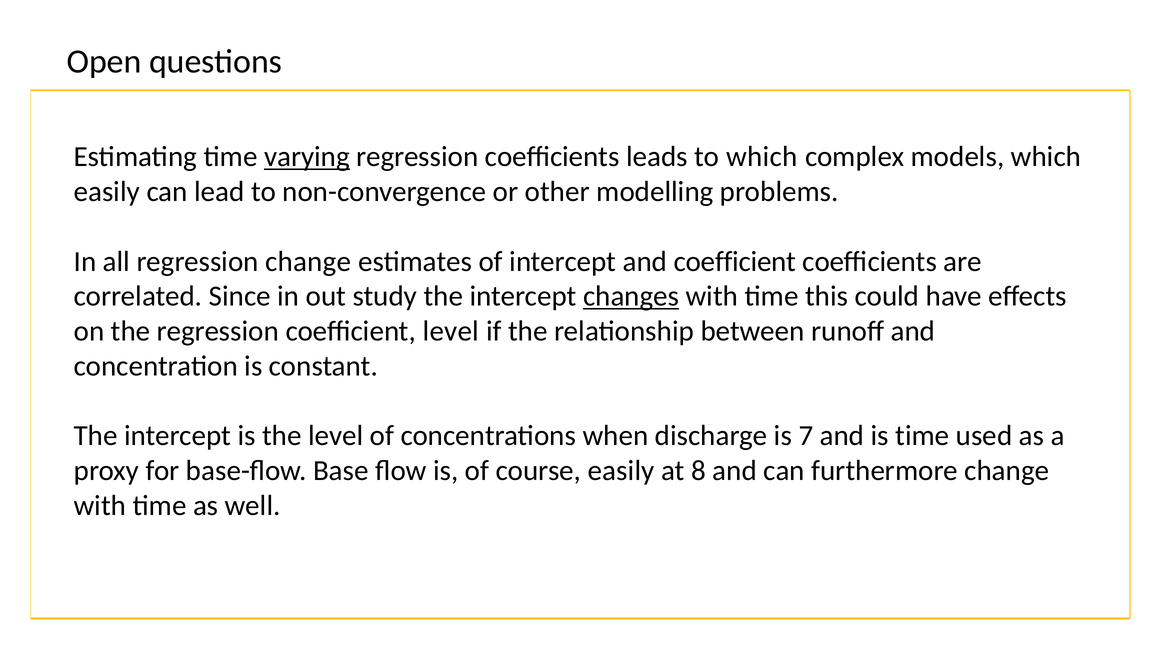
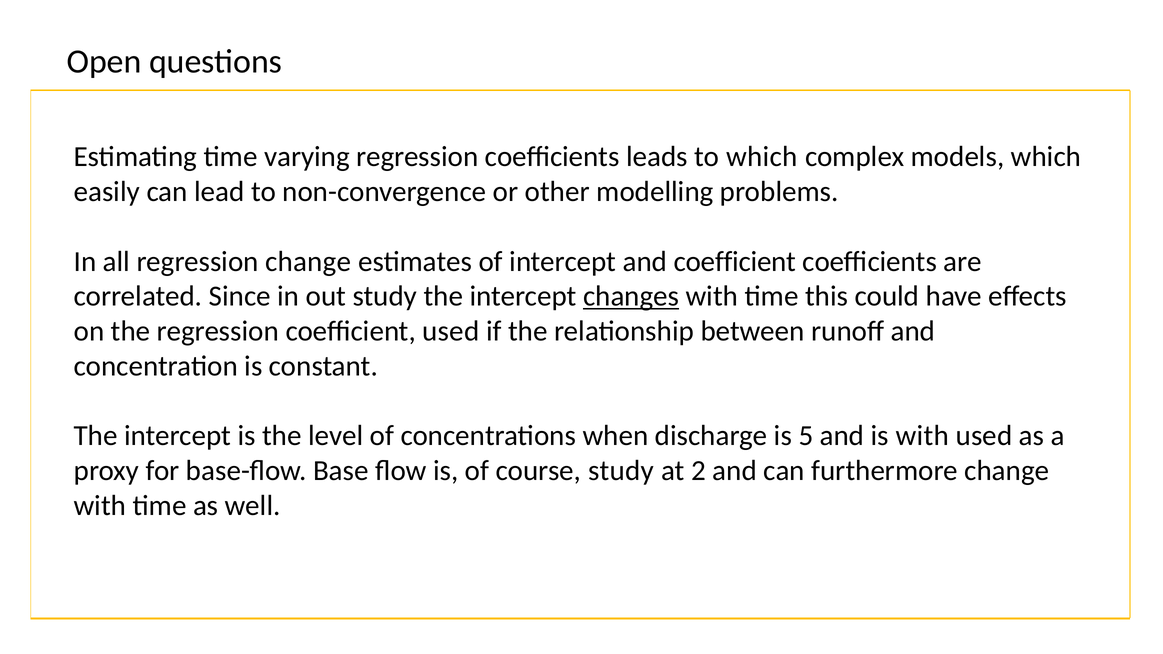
varying underline: present -> none (307, 157)
coefficient level: level -> used (451, 331)
7: 7 -> 5 (806, 436)
is time: time -> with (922, 436)
course easily: easily -> study (621, 471)
8: 8 -> 2 (698, 471)
